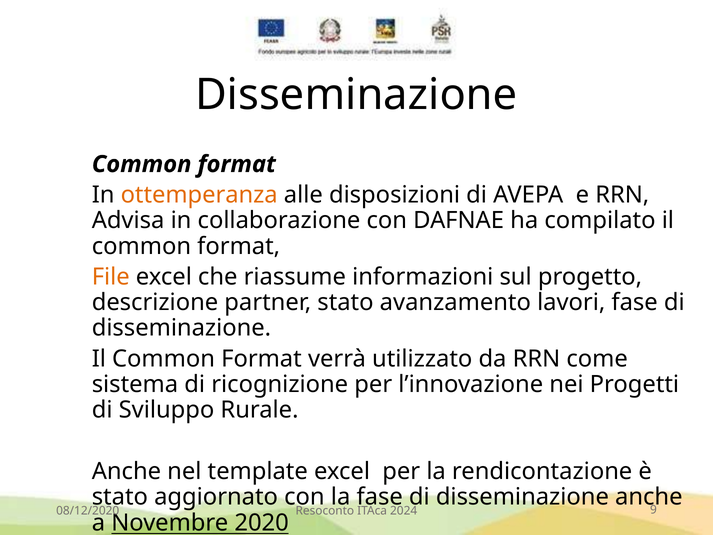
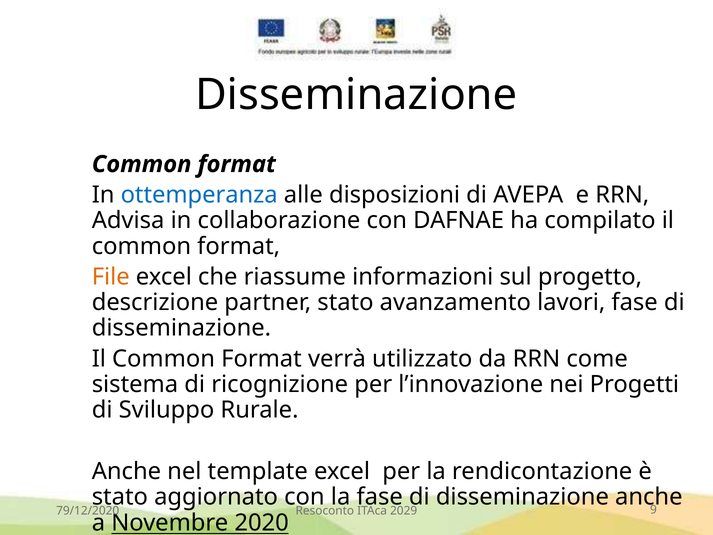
ottemperanza colour: orange -> blue (199, 195)
08/12/2020: 08/12/2020 -> 79/12/2020 (88, 511)
2024: 2024 -> 2029 (404, 511)
